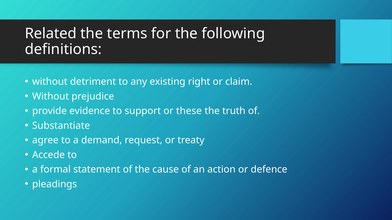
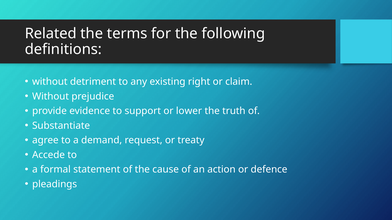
these: these -> lower (189, 111)
